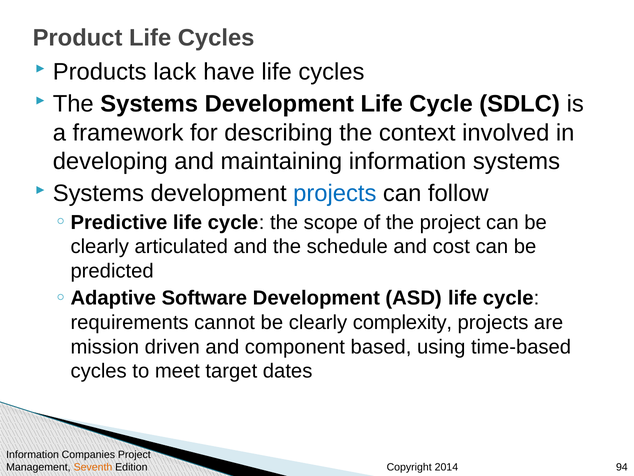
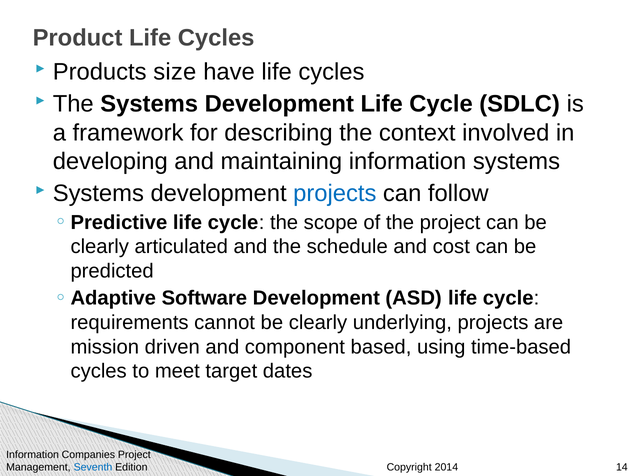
lack: lack -> size (175, 72)
complexity: complexity -> underlying (402, 322)
Seventh colour: orange -> blue (93, 467)
94: 94 -> 14 (622, 467)
